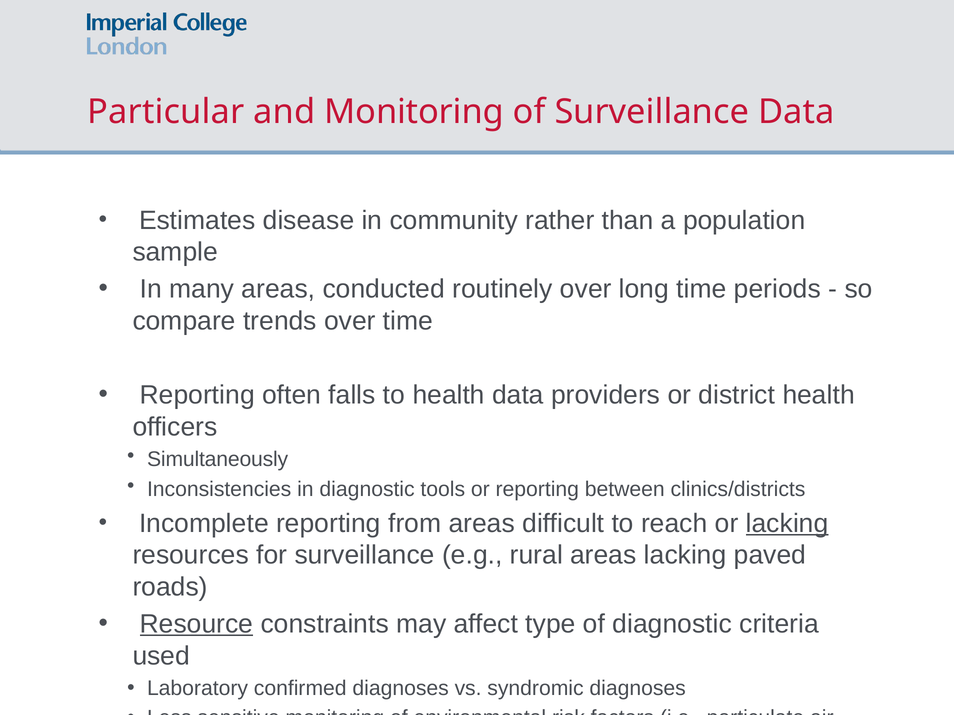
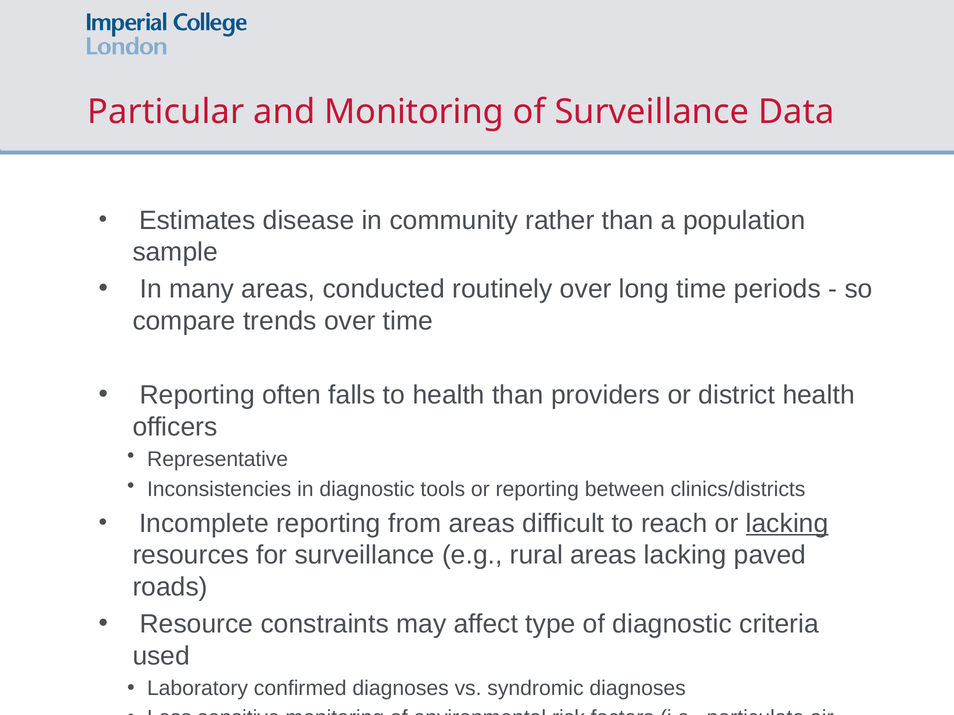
health data: data -> than (518, 395)
Simultaneously: Simultaneously -> Representative (218, 460)
Resource underline: present -> none (197, 624)
